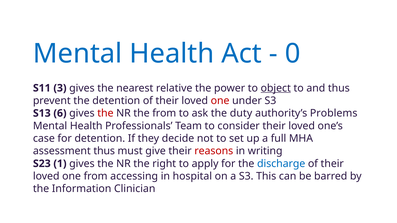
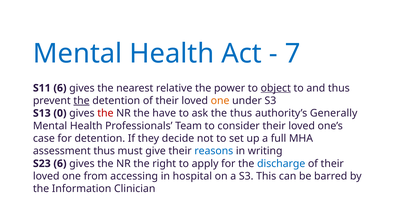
0: 0 -> 7 (293, 54)
S11 3: 3 -> 6 (60, 88)
the underline: none -> present (82, 101)
one colour: red -> orange (220, 101)
6: 6 -> 0 (60, 113)
the from: from -> have (164, 113)
the duty: duty -> thus (241, 113)
Problems: Problems -> Generally (334, 113)
reasons colour: red -> blue (214, 151)
S23 1: 1 -> 6 (60, 164)
